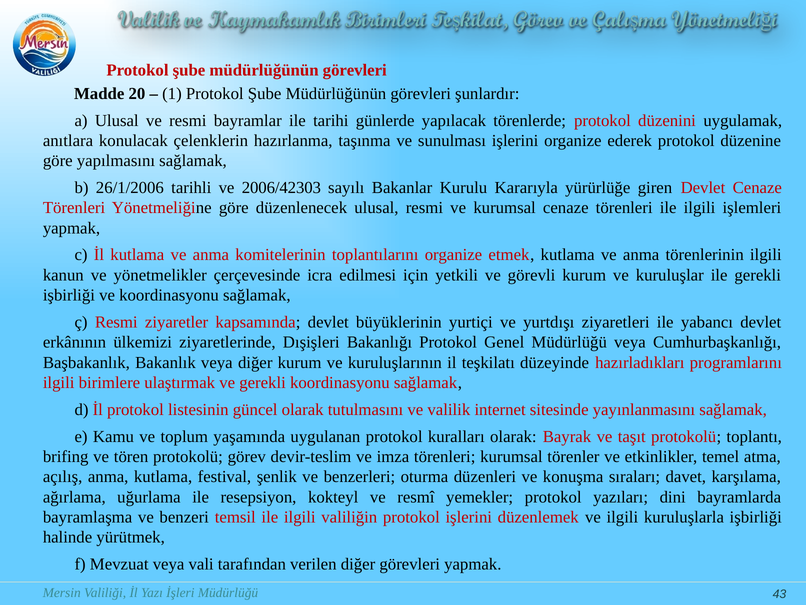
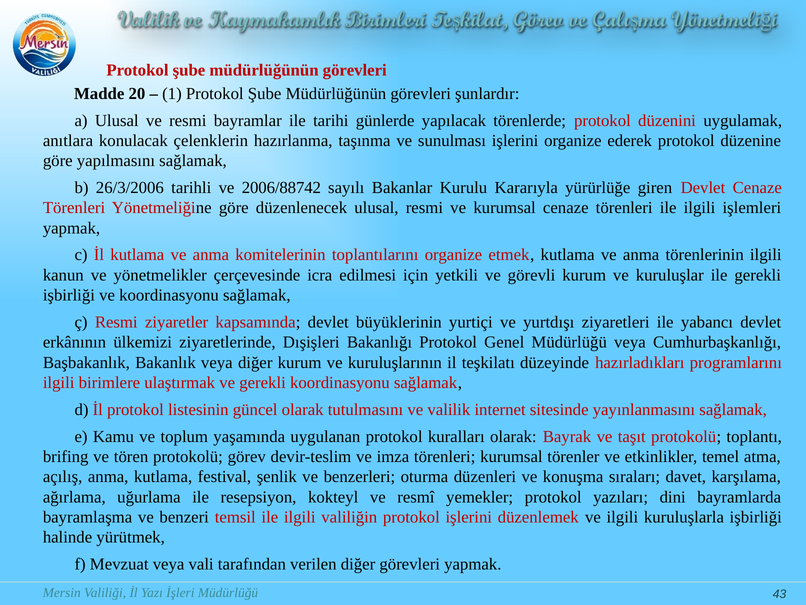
26/1/2006: 26/1/2006 -> 26/3/2006 (130, 188)
2006/42303: 2006/42303 -> 2006/88742 (281, 188)
